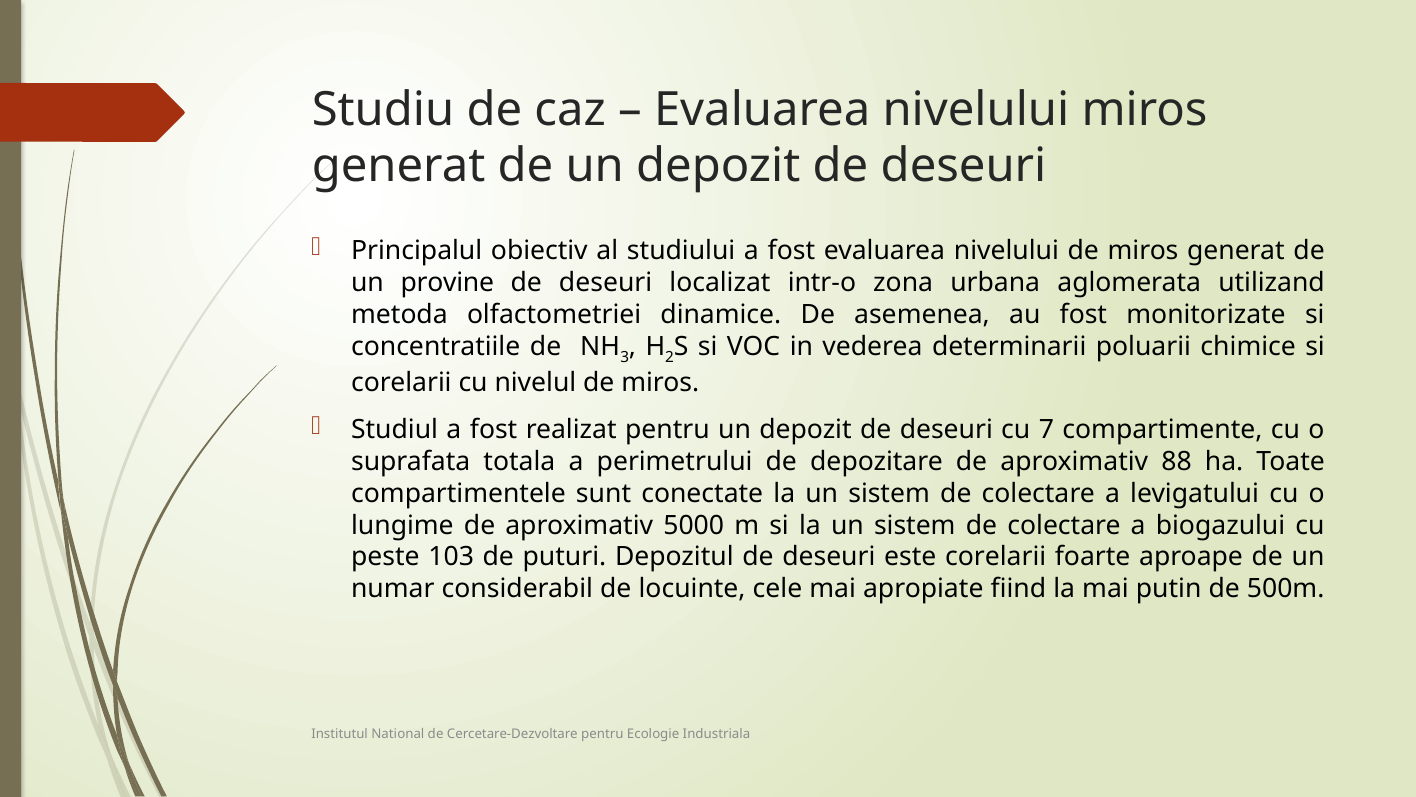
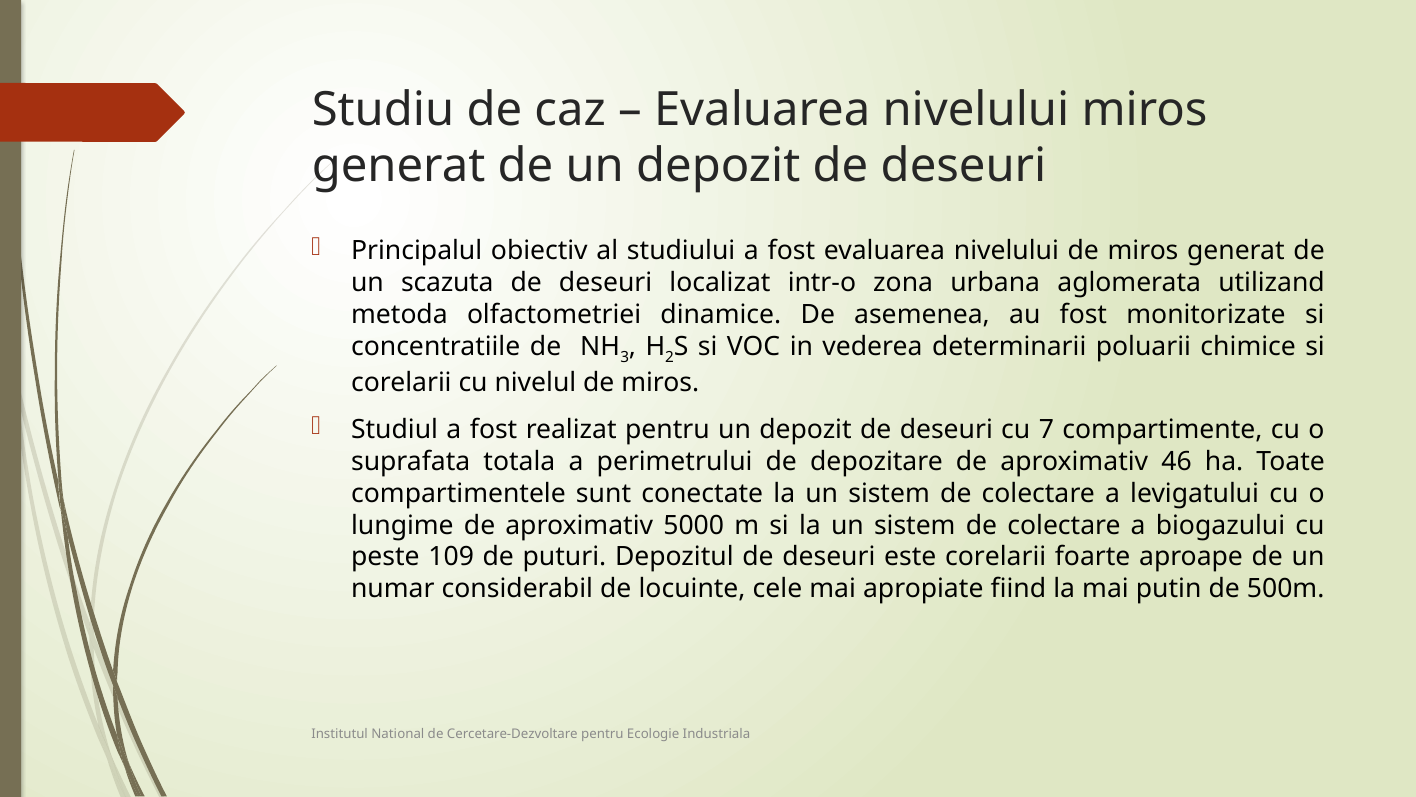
provine: provine -> scazuta (447, 283)
88: 88 -> 46 (1177, 461)
103: 103 -> 109 (451, 557)
